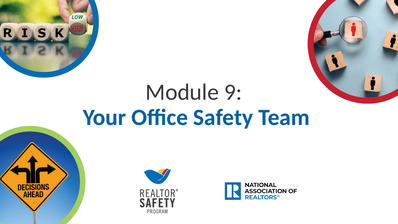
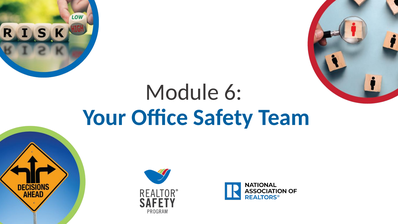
9: 9 -> 6 (233, 92)
